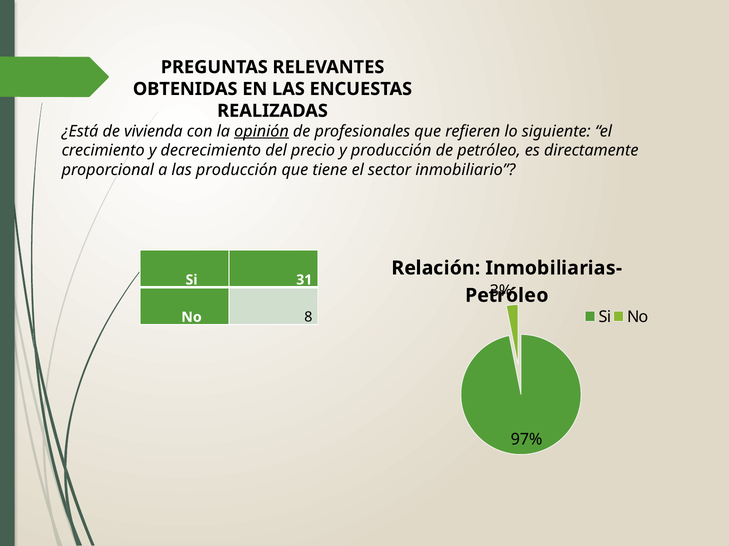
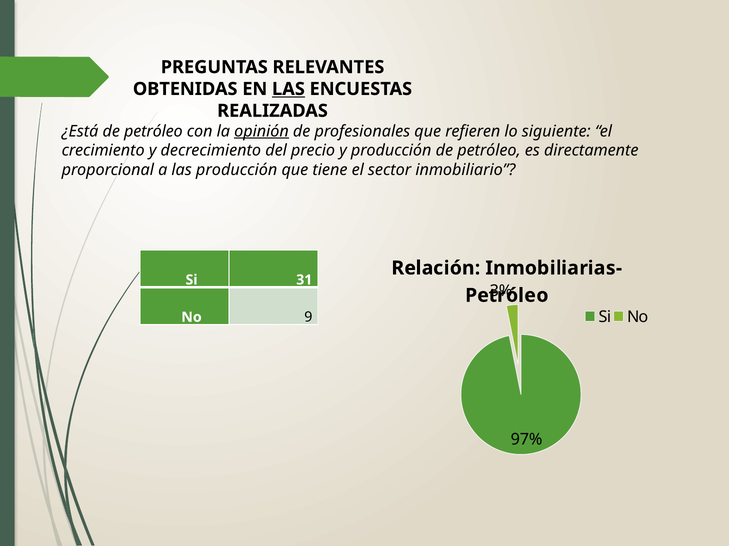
LAS underline: none -> present (288, 89)
¿Está de vivienda: vivienda -> petróleo (153, 131)
8: 8 -> 9 (308, 318)
